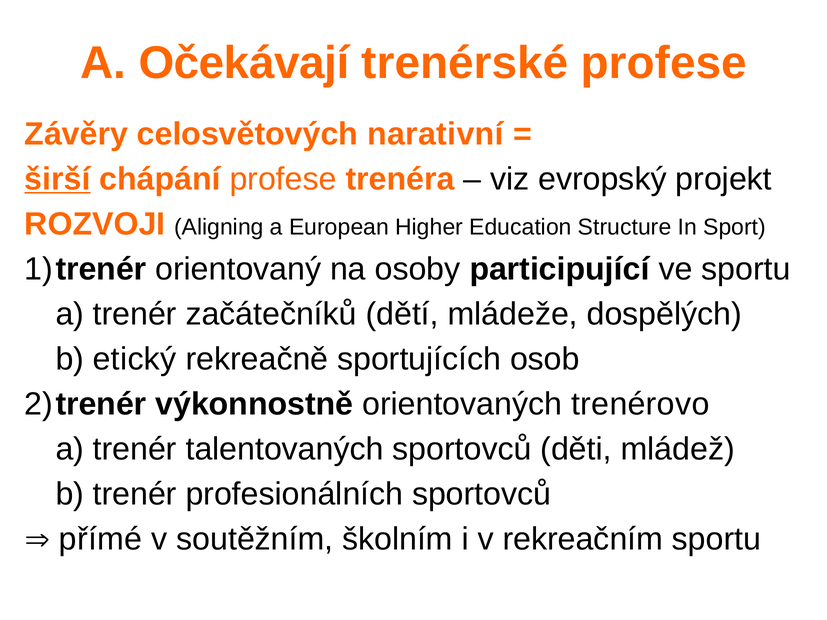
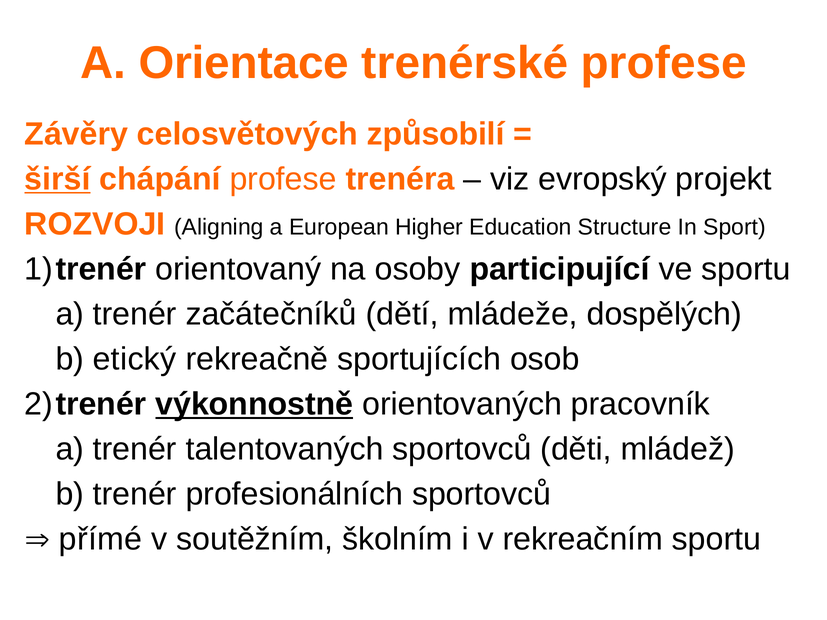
Očekávají: Očekávají -> Orientace (244, 63)
narativní: narativní -> způsobilí (436, 134)
výkonnostně underline: none -> present (254, 404)
trenérovo: trenérovo -> pracovník (640, 404)
